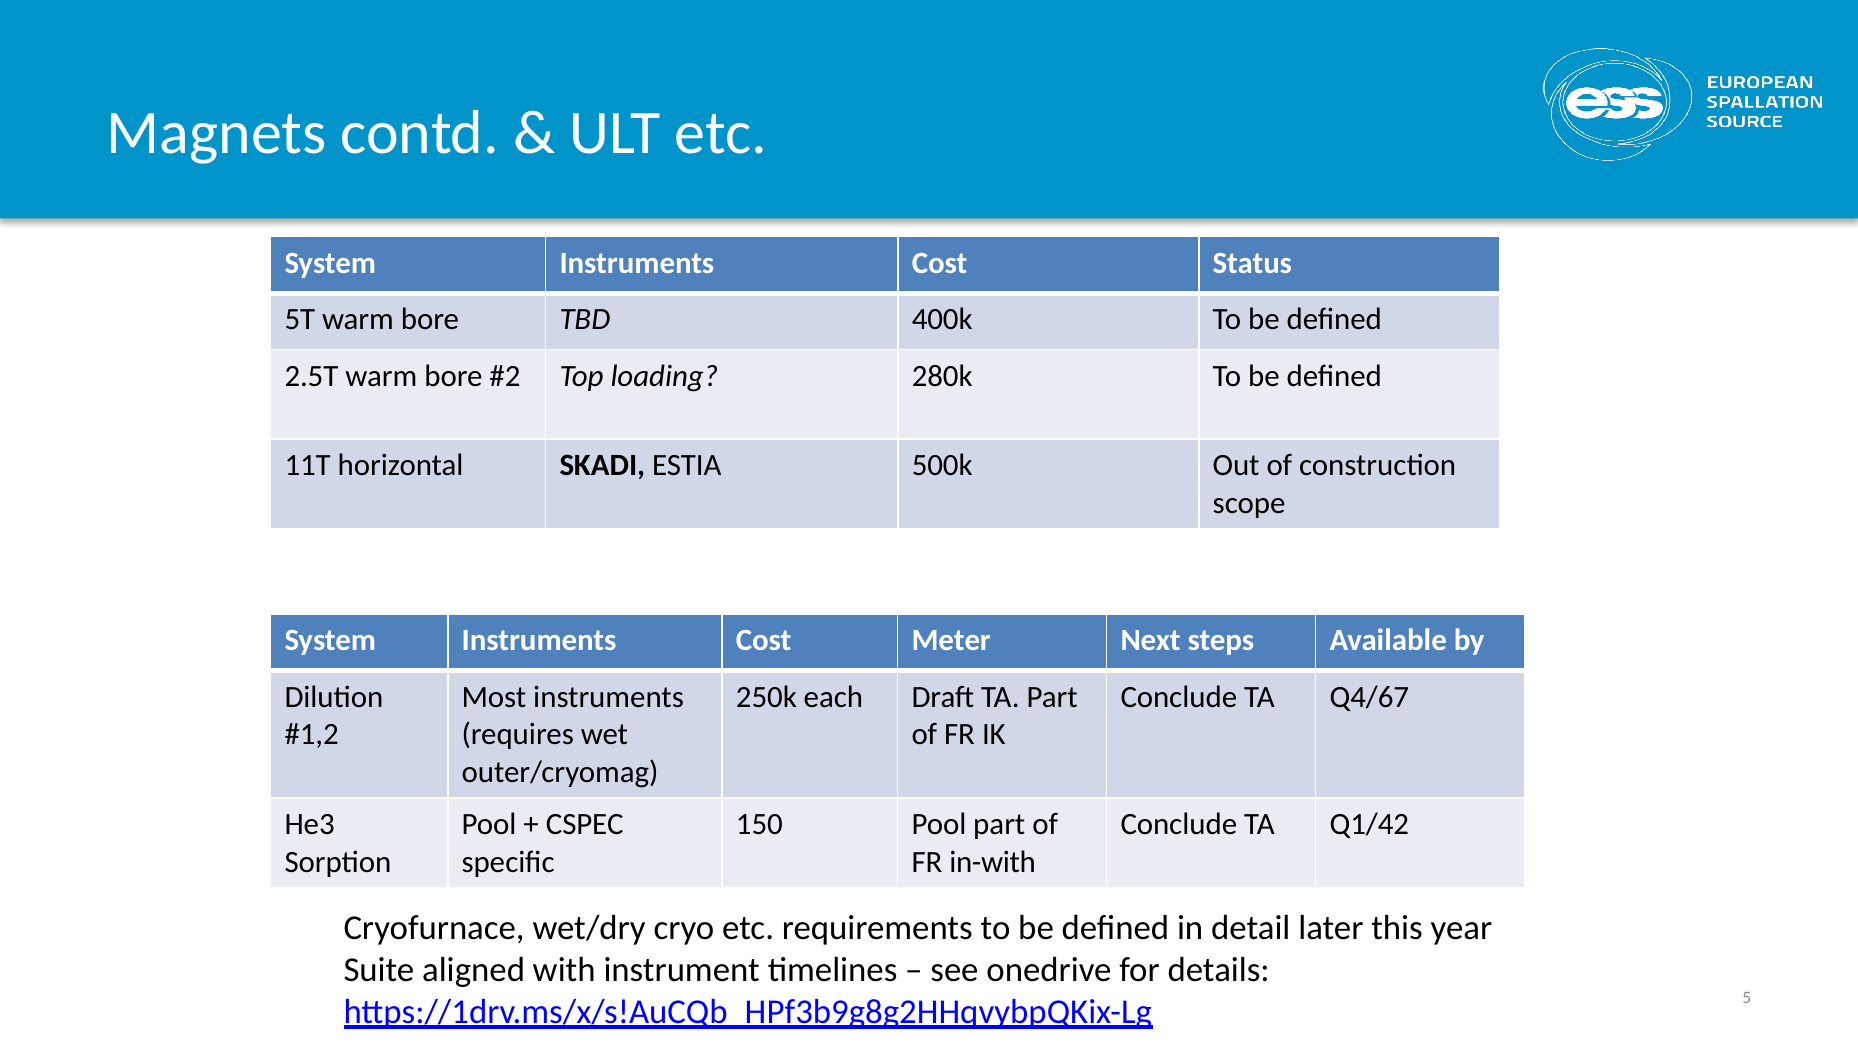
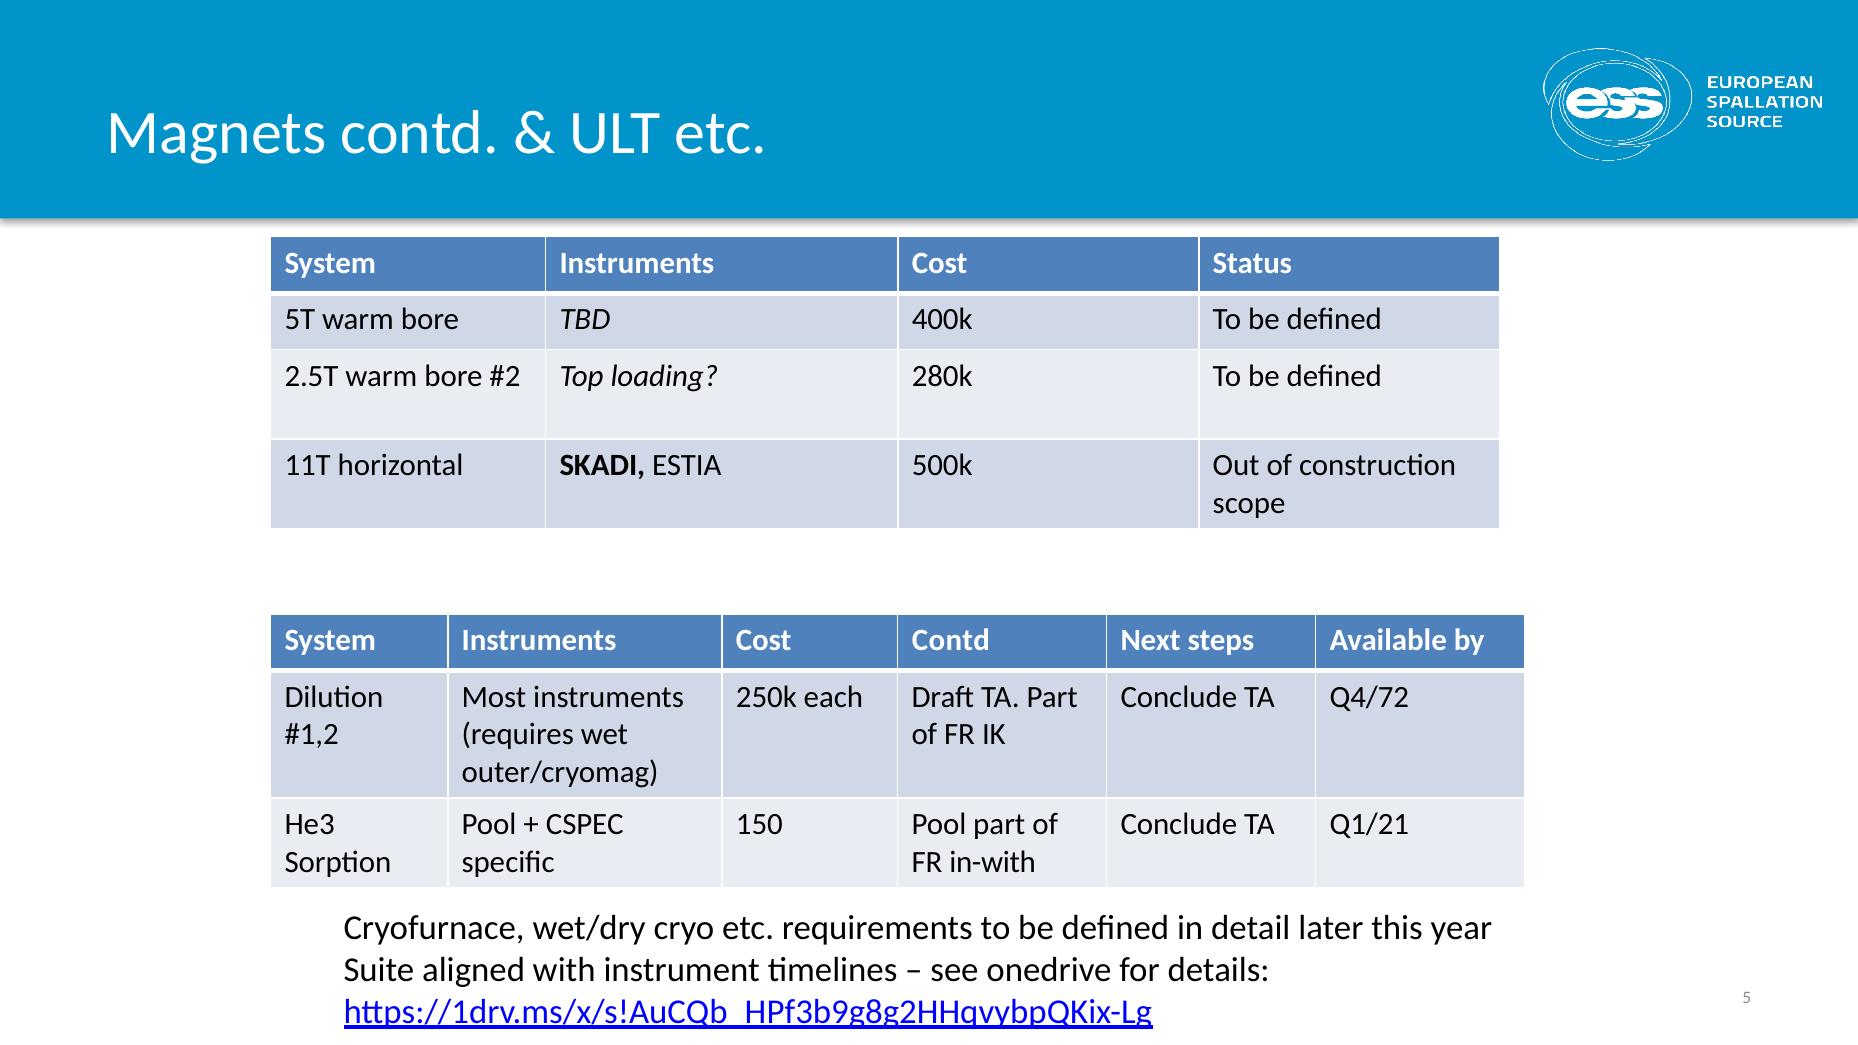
Cost Meter: Meter -> Contd (951, 641)
Q4/67: Q4/67 -> Q4/72 (1369, 697)
Q1/42: Q1/42 -> Q1/21 (1369, 825)
